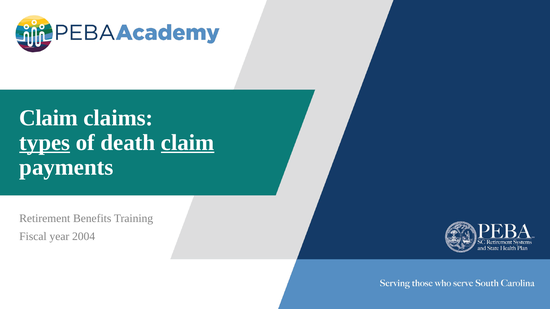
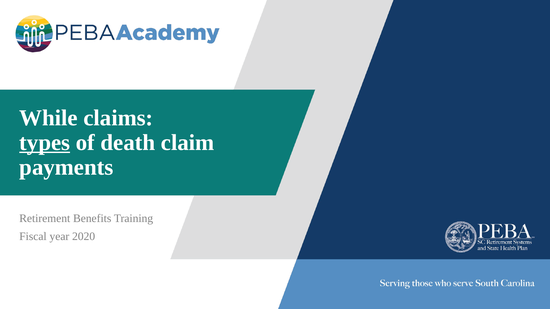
Claim: Claim -> While (49, 118)
claim underline: present -> none (188, 143)
2004: 2004 -> 2020 (84, 237)
